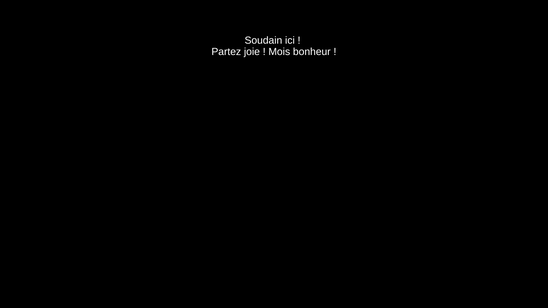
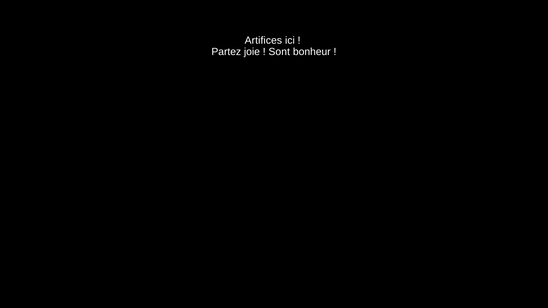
Soudain: Soudain -> Artifices (263, 41)
Mois: Mois -> Sont (279, 52)
